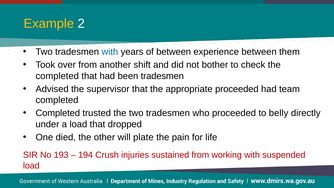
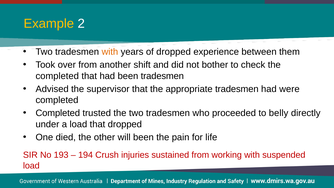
with colour: blue -> orange (110, 52)
of between: between -> dropped (174, 52)
appropriate proceeded: proceeded -> tradesmen (237, 89)
team: team -> were (289, 89)
will plate: plate -> been (143, 137)
